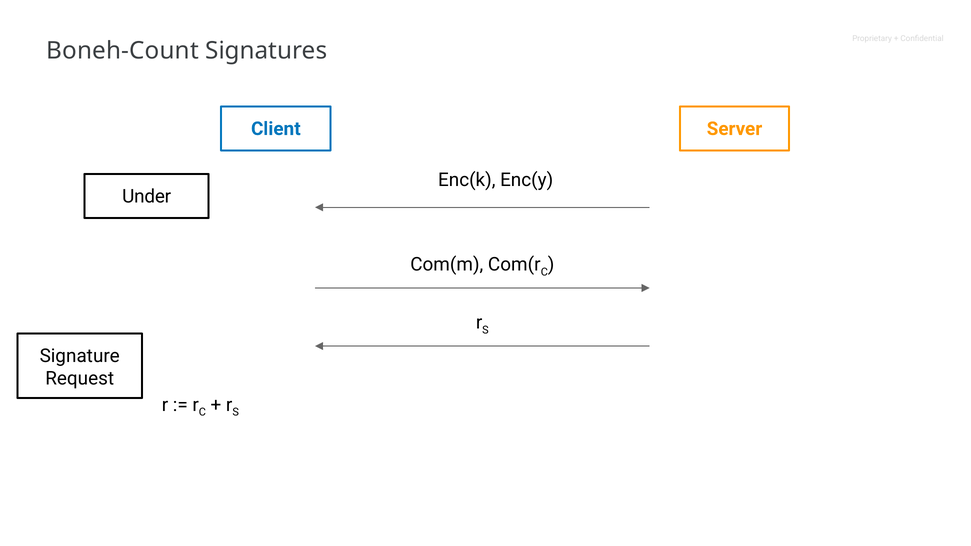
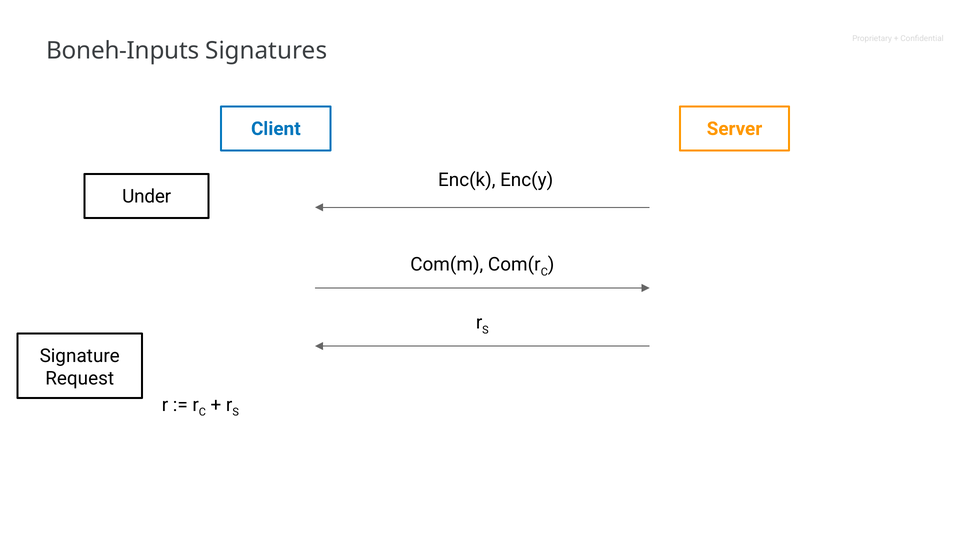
Boneh-Count: Boneh-Count -> Boneh-Inputs (123, 51)
